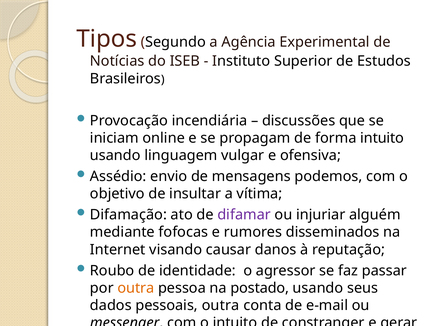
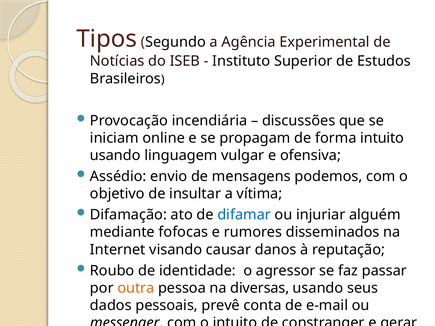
difamar colour: purple -> blue (244, 215)
postado: postado -> diversas (260, 288)
pessoais outra: outra -> prevê (221, 306)
